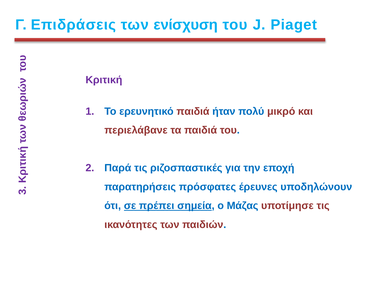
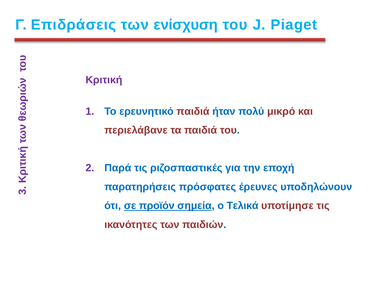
πρέπει: πρέπει -> προϊόν (157, 206)
Μάζας: Μάζας -> Τελικά (243, 206)
